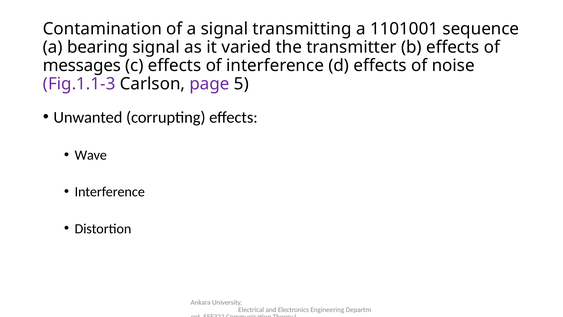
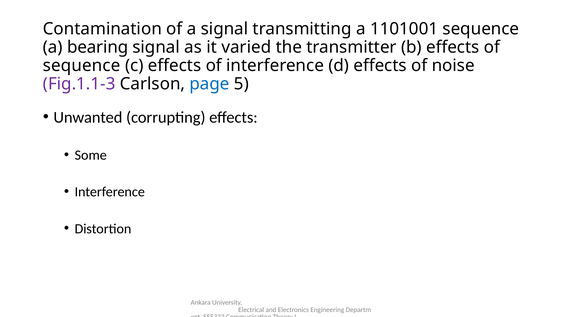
messages: messages -> sequence (82, 66)
page colour: purple -> blue (210, 84)
Wave: Wave -> Some (91, 155)
